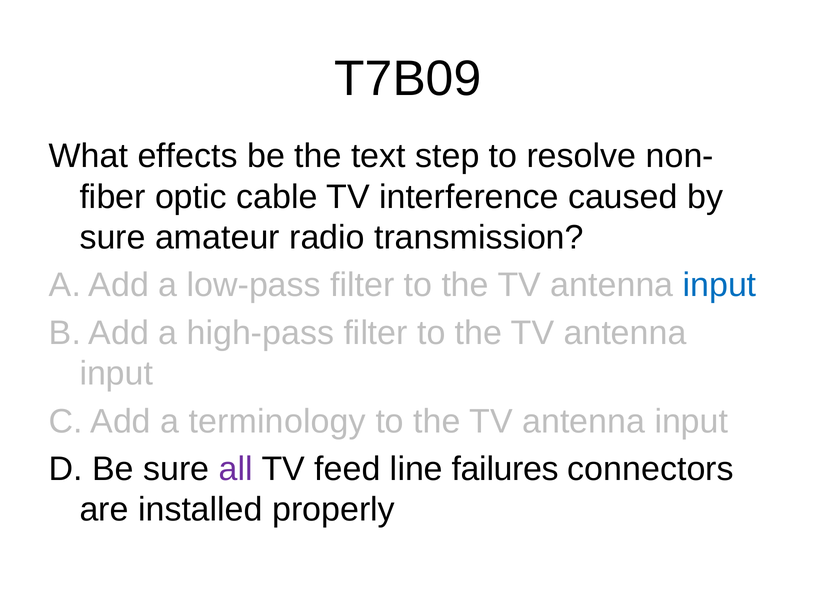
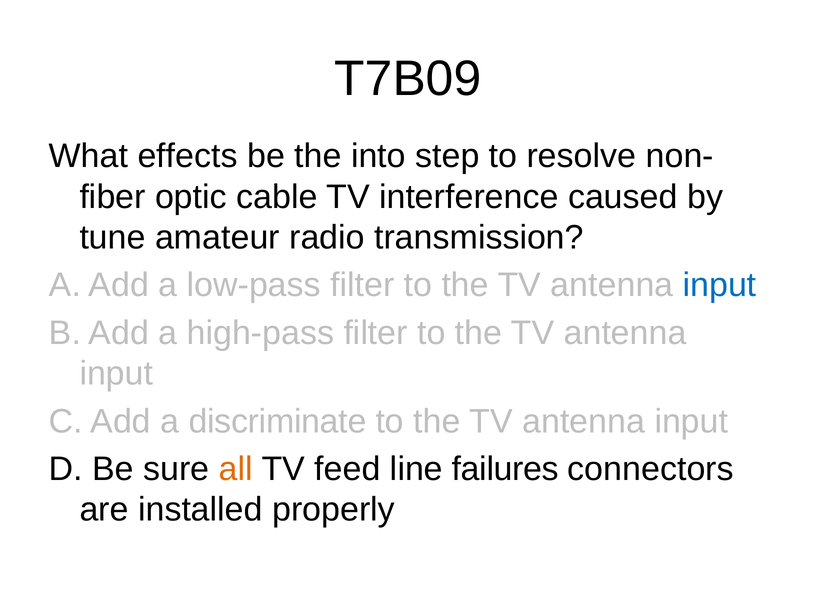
text: text -> into (378, 156)
sure: sure -> tune (113, 238)
terminology: terminology -> discriminate (278, 421)
all colour: purple -> orange (236, 469)
